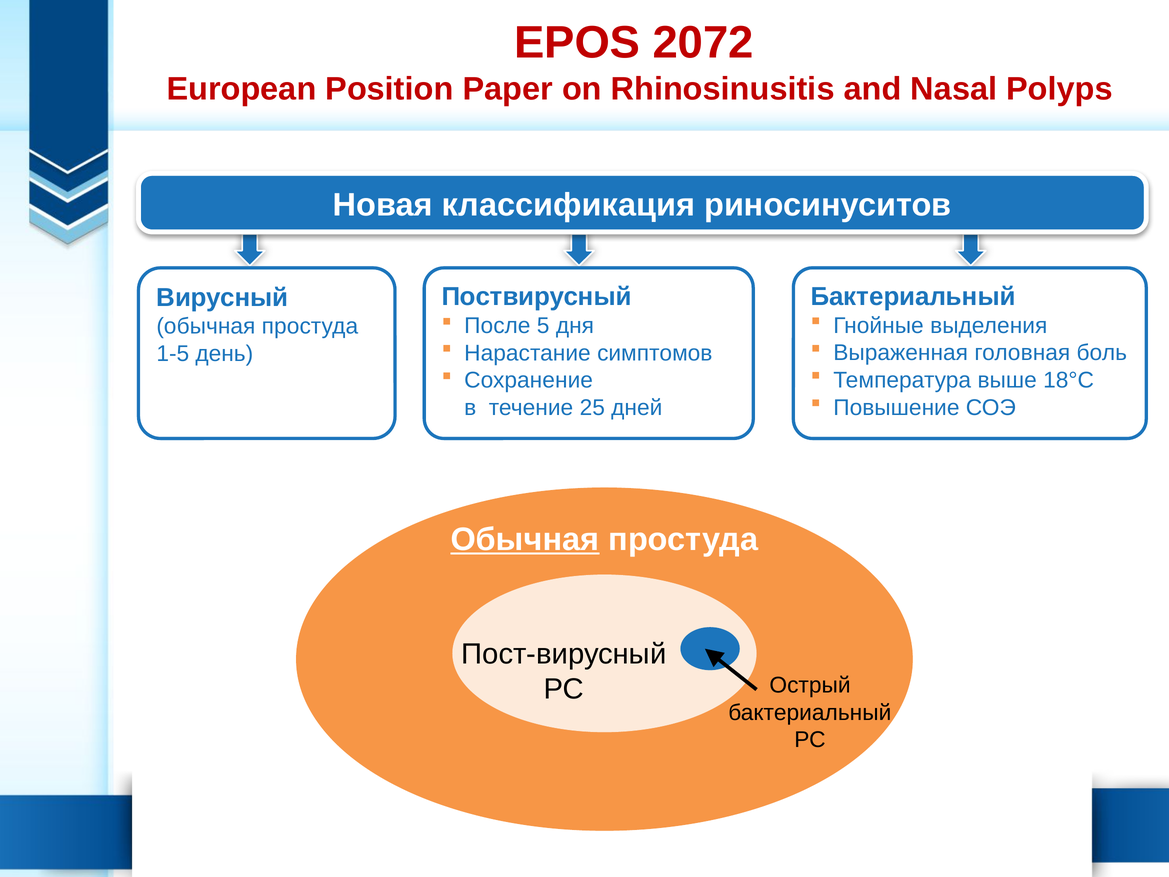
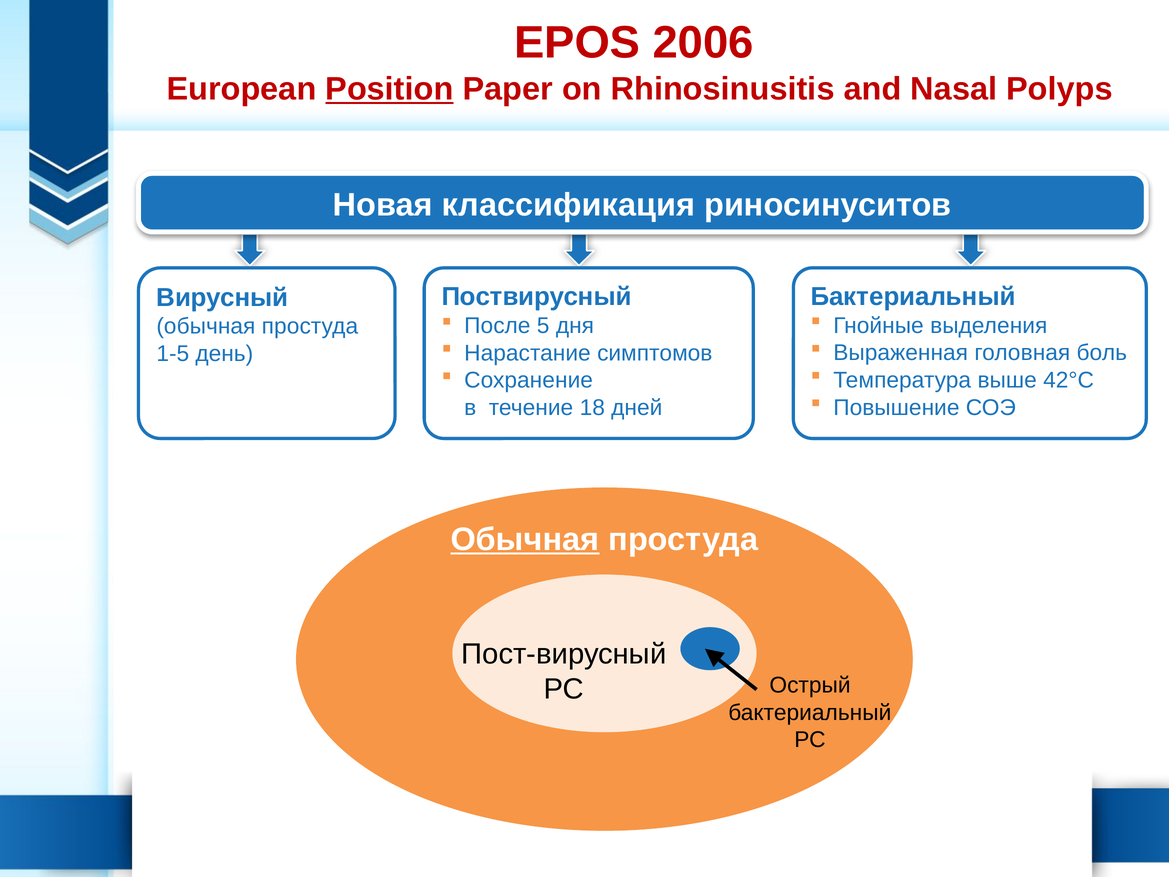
2072: 2072 -> 2006 (703, 43)
Position underline: none -> present (389, 89)
18°С: 18°С -> 42°С (1069, 380)
25: 25 -> 18 (592, 408)
